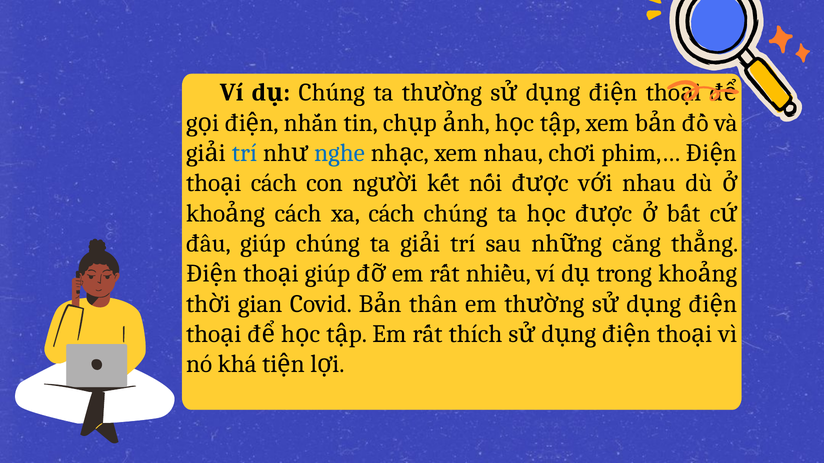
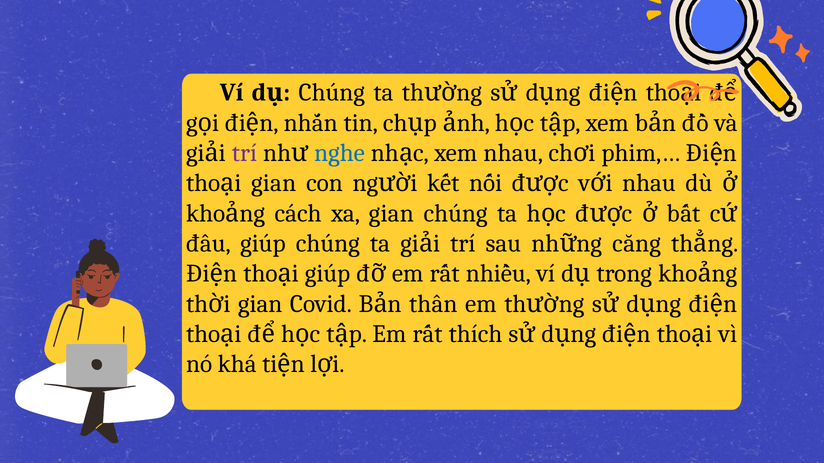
trí colour: blue -> purple (244, 153)
cách: cách -> gian (274, 183)
xa cách: cách -> gian (391, 214)
